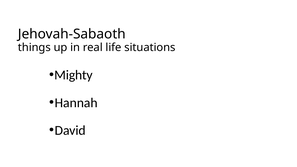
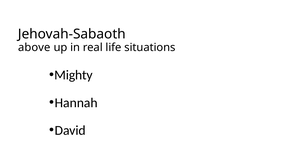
things: things -> above (34, 47)
